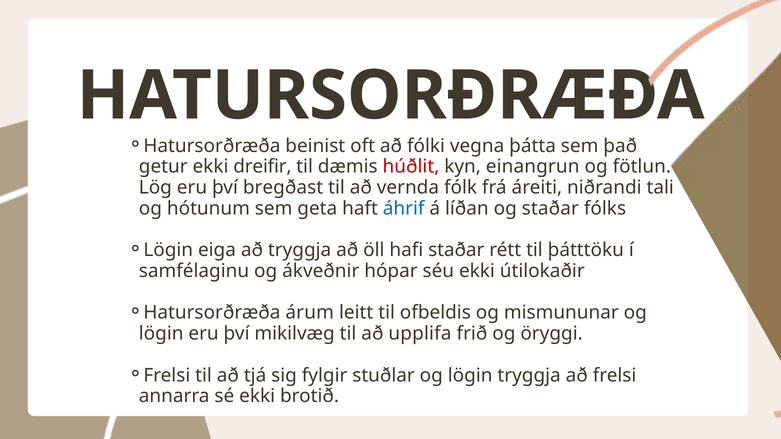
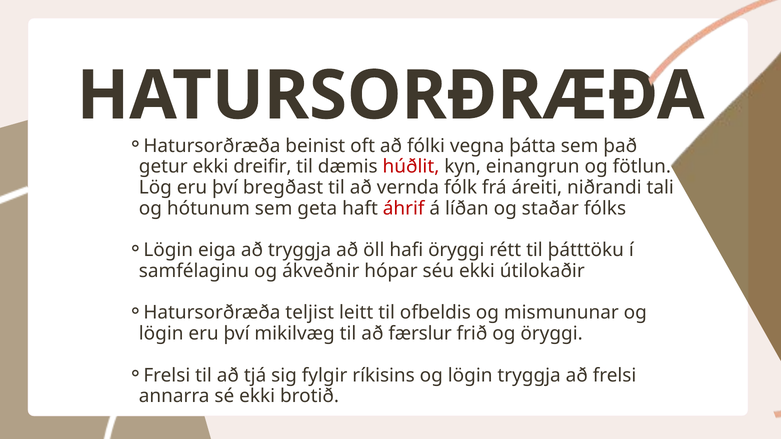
áhrif colour: blue -> red (404, 208)
hafi staðar: staðar -> öryggi (456, 250)
árum: árum -> teljist (310, 313)
upplifa: upplifa -> færslur (420, 334)
stuðlar: stuðlar -> ríkisins (384, 376)
